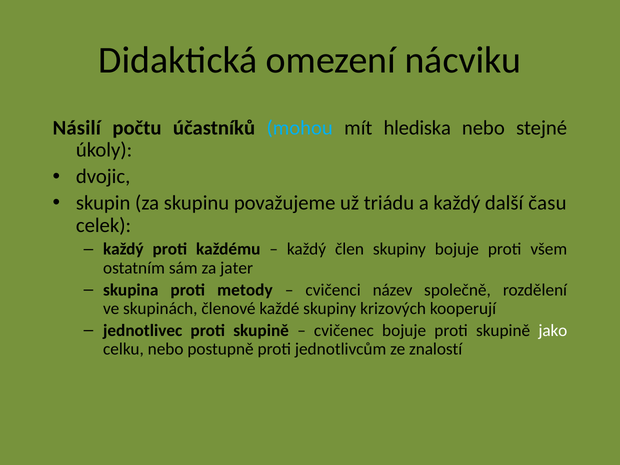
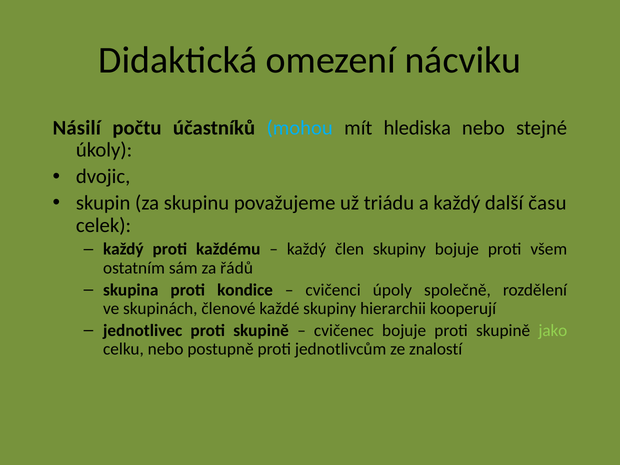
jater: jater -> řádů (237, 268)
metody: metody -> kondice (245, 290)
název: název -> úpoly (392, 290)
krizových: krizových -> hierarchii (393, 308)
jako colour: white -> light green (553, 331)
